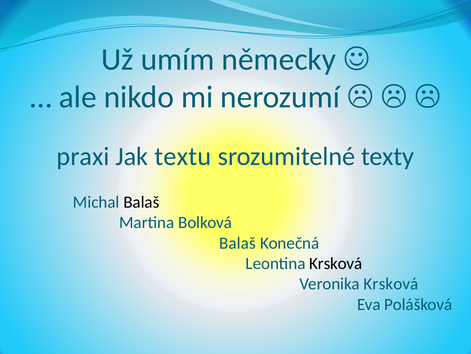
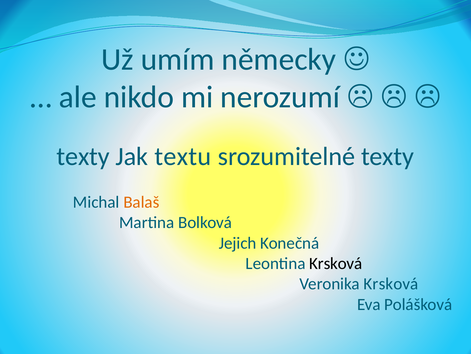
praxi: praxi -> texty (83, 156)
Balaš colour: black -> orange (141, 202)
Balaš: Balaš -> Jejich (238, 243)
